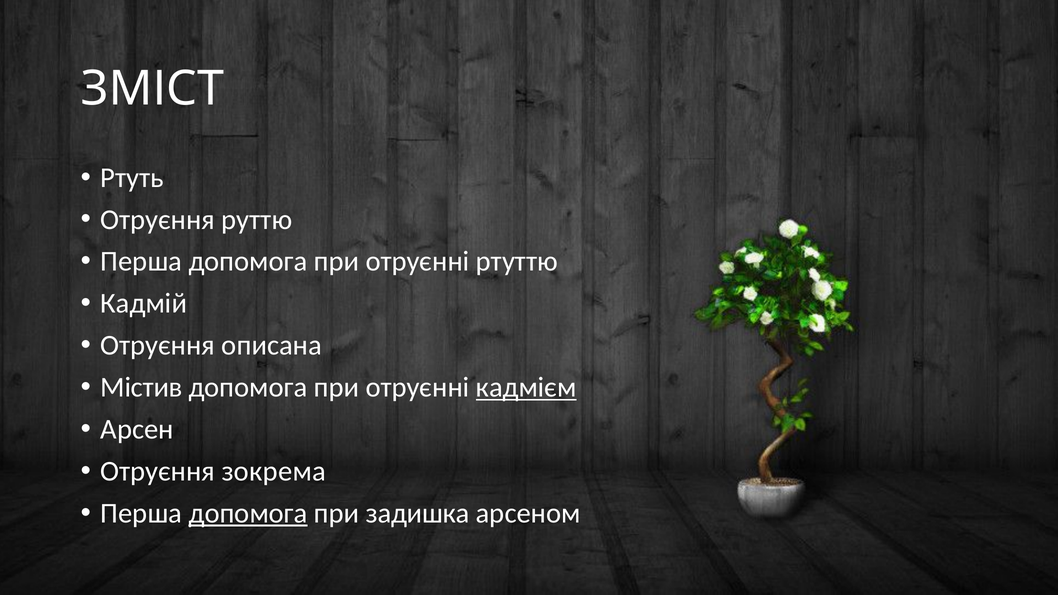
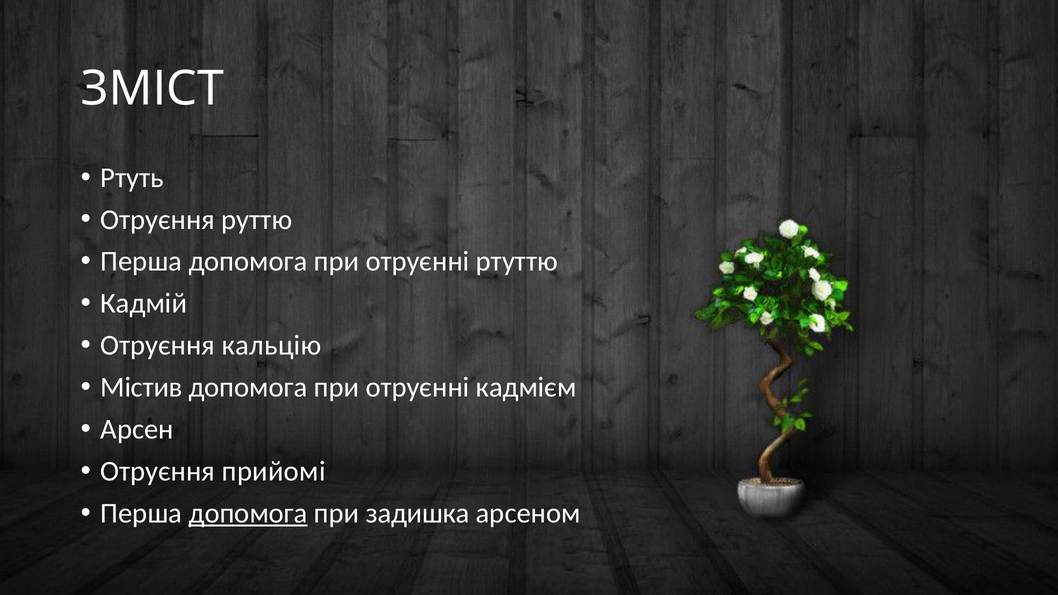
описана: описана -> кальцію (272, 345)
кадмієм underline: present -> none (526, 387)
зокрема: зокрема -> прийомі (274, 471)
